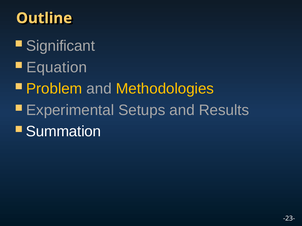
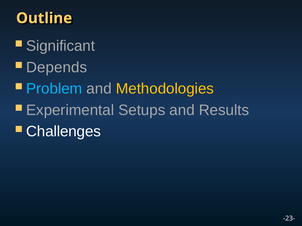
Equation: Equation -> Depends (57, 67)
Problem colour: yellow -> light blue (54, 89)
Summation: Summation -> Challenges (64, 132)
